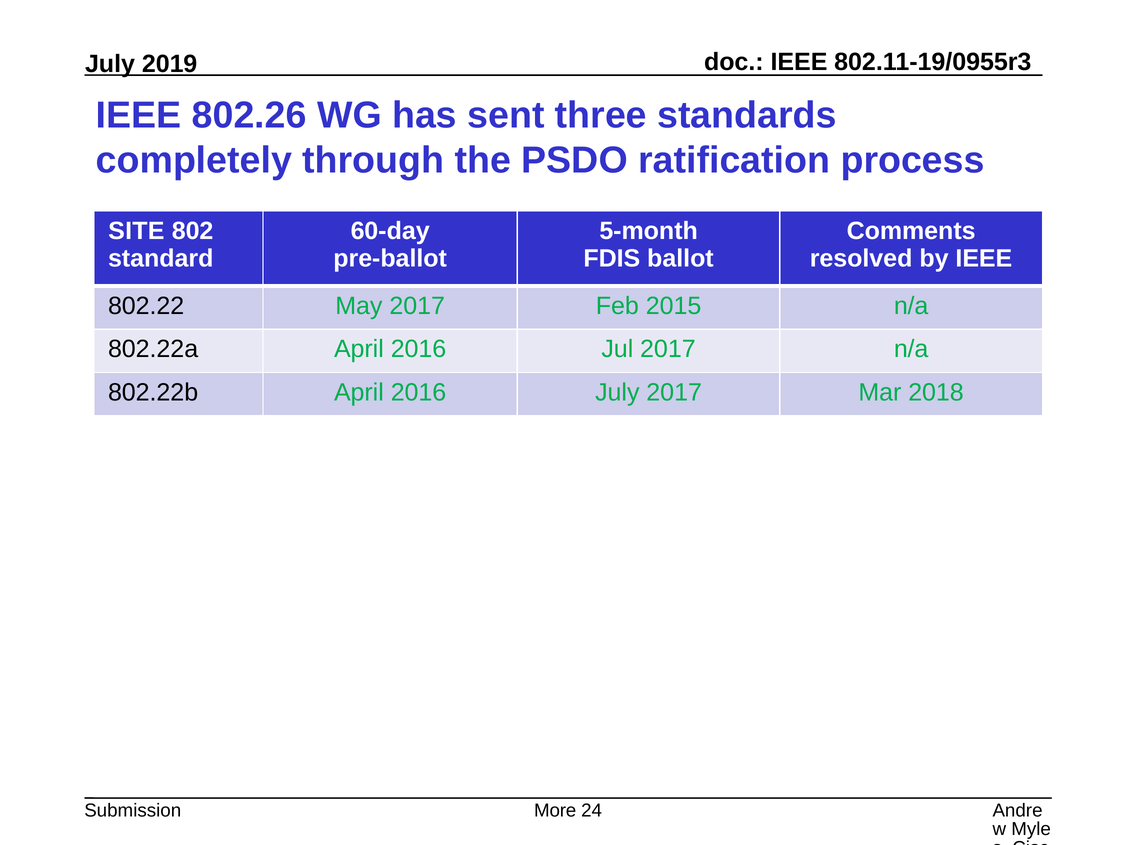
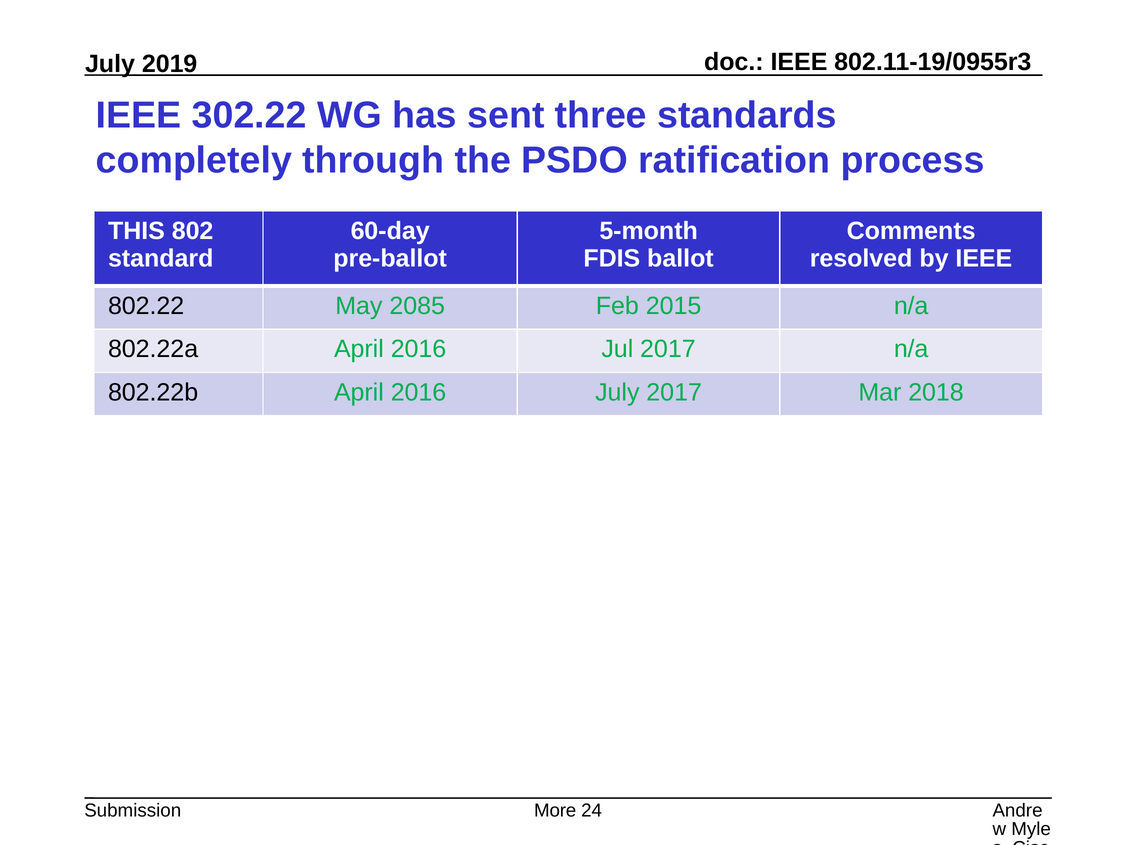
802.26: 802.26 -> 302.22 (249, 115)
SITE: SITE -> THIS (136, 231)
May 2017: 2017 -> 2085 (417, 306)
